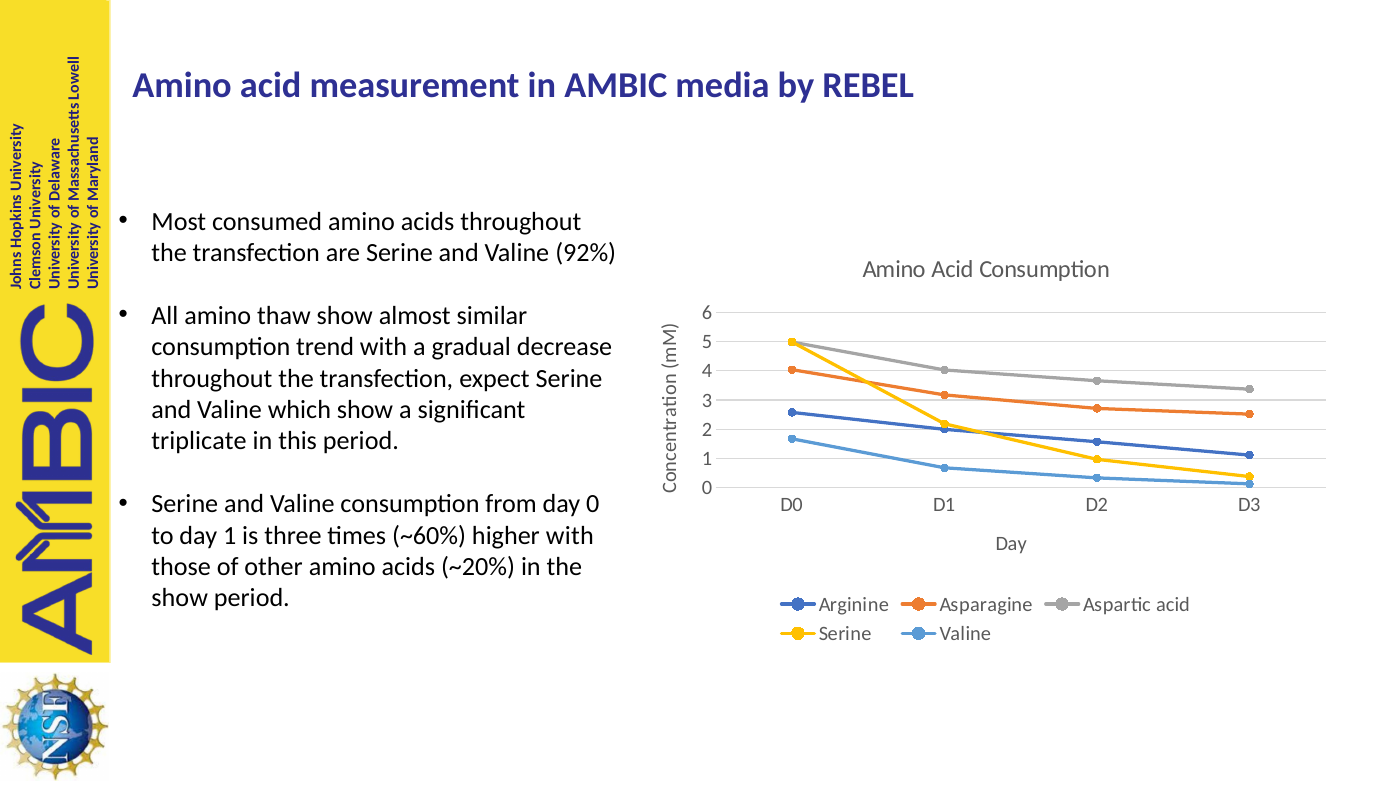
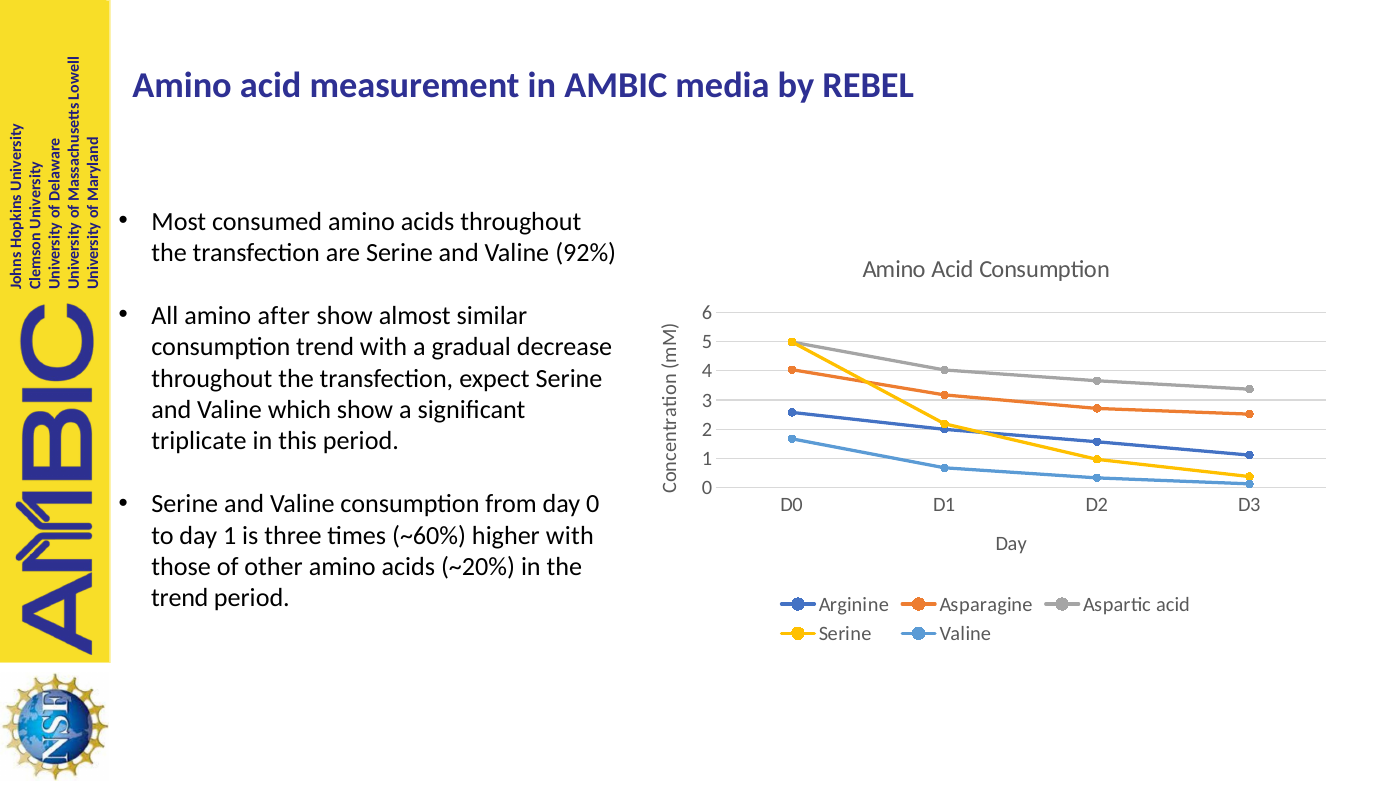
thaw: thaw -> after (284, 316)
show: show -> trend (180, 598)
